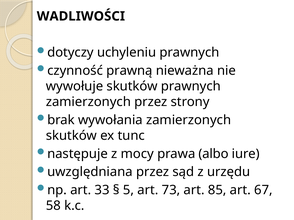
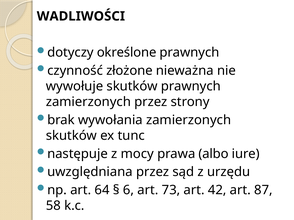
uchyleniu: uchyleniu -> określone (127, 53)
prawną: prawną -> złożone (129, 71)
33: 33 -> 64 (102, 190)
5: 5 -> 6 (128, 190)
85: 85 -> 42 (217, 190)
67: 67 -> 87 (263, 190)
